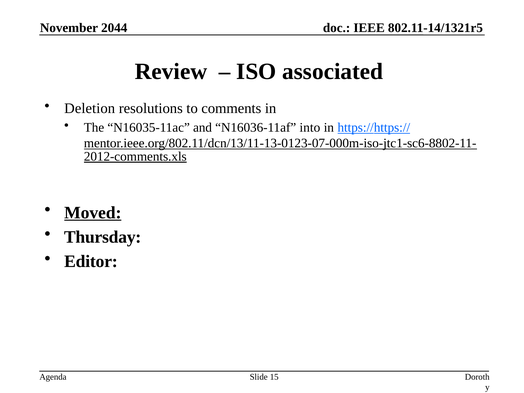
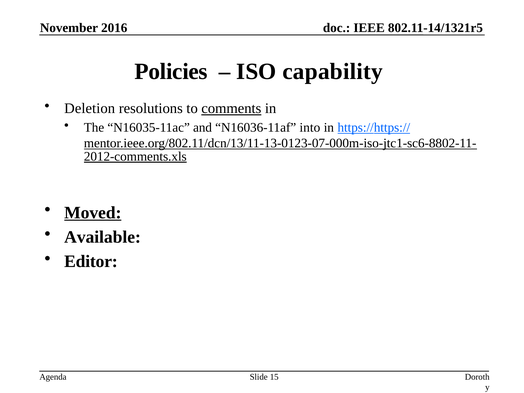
2044: 2044 -> 2016 (114, 28)
Review: Review -> Policies (171, 71)
associated: associated -> capability (333, 71)
comments underline: none -> present (231, 108)
Thursday: Thursday -> Available (103, 237)
